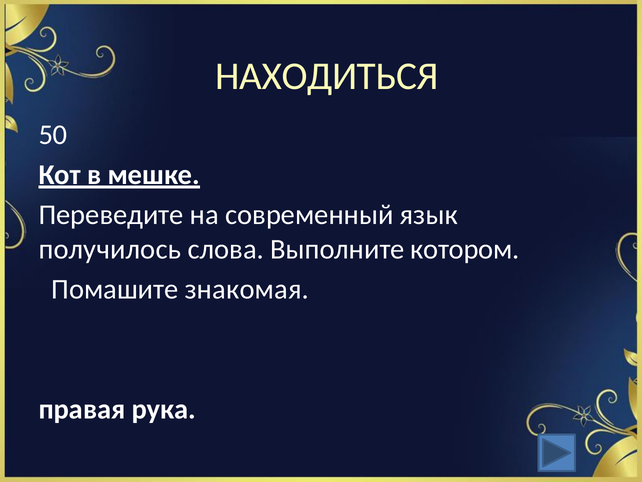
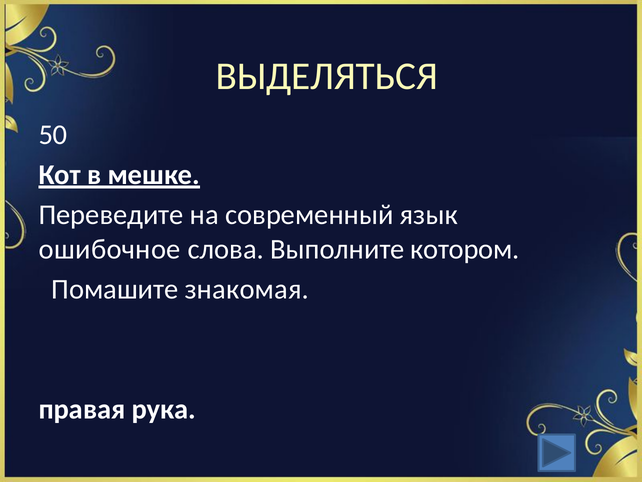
НАХОДИТЬСЯ: НАХОДИТЬСЯ -> ВЫДЕЛЯТЬСЯ (327, 76)
получилось: получилось -> ошибочное (110, 249)
